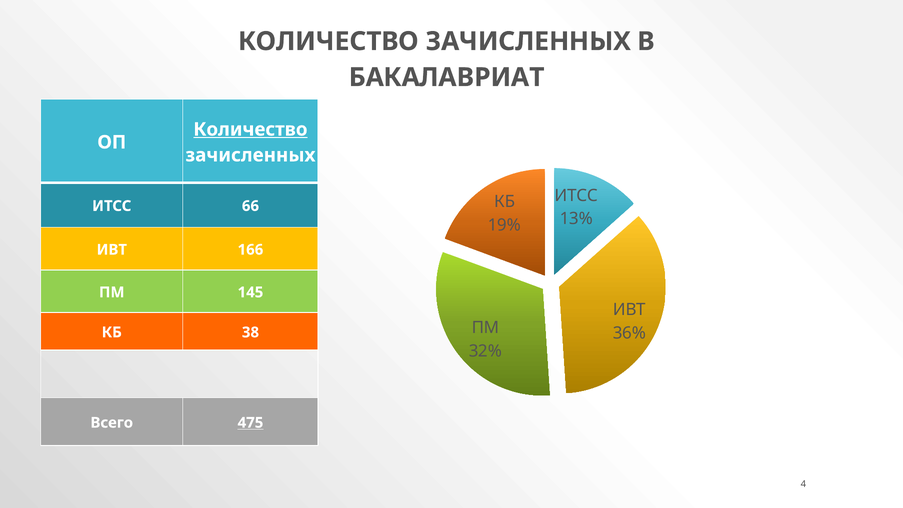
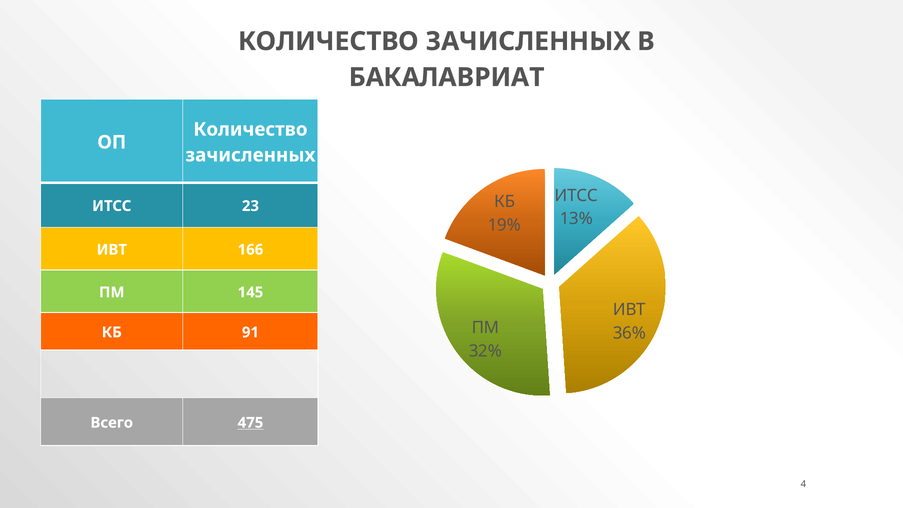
Количество underline: present -> none (250, 129)
66: 66 -> 23 (250, 206)
38: 38 -> 91 (250, 332)
